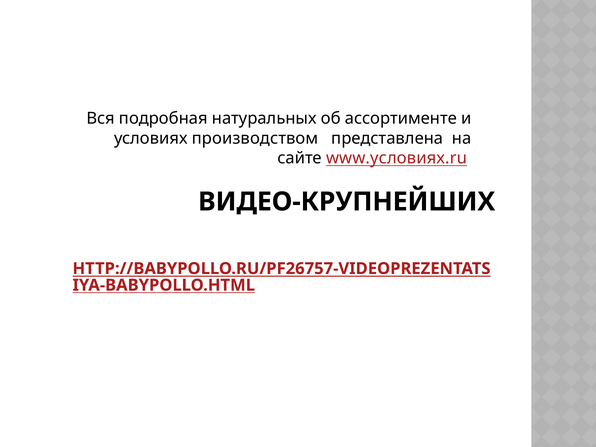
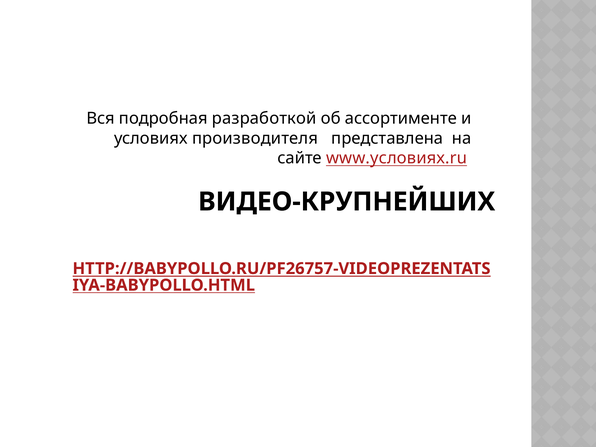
натуральных: натуральных -> разработкой (264, 118)
производством: производством -> производителя (255, 138)
